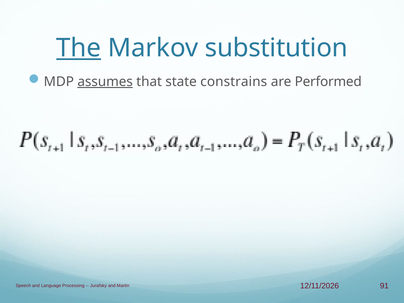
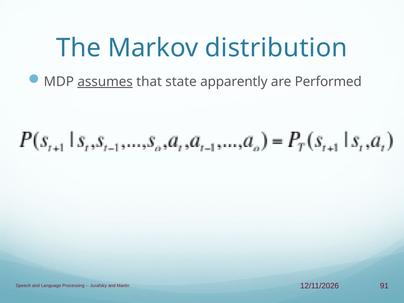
The underline: present -> none (79, 48)
substitution: substitution -> distribution (276, 48)
constrains: constrains -> apparently (234, 82)
